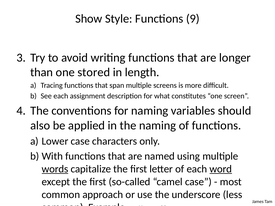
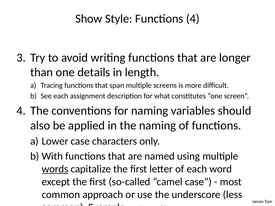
Functions 9: 9 -> 4 (193, 19)
stored: stored -> details (94, 72)
word underline: present -> none (221, 169)
